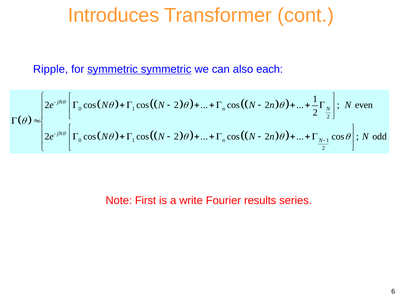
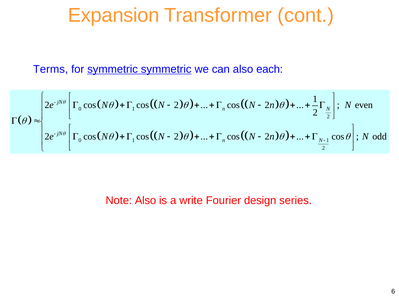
Introduces: Introduces -> Expansion (114, 15)
Ripple: Ripple -> Terms (51, 69)
Note First: First -> Also (146, 201)
results: results -> design (260, 201)
